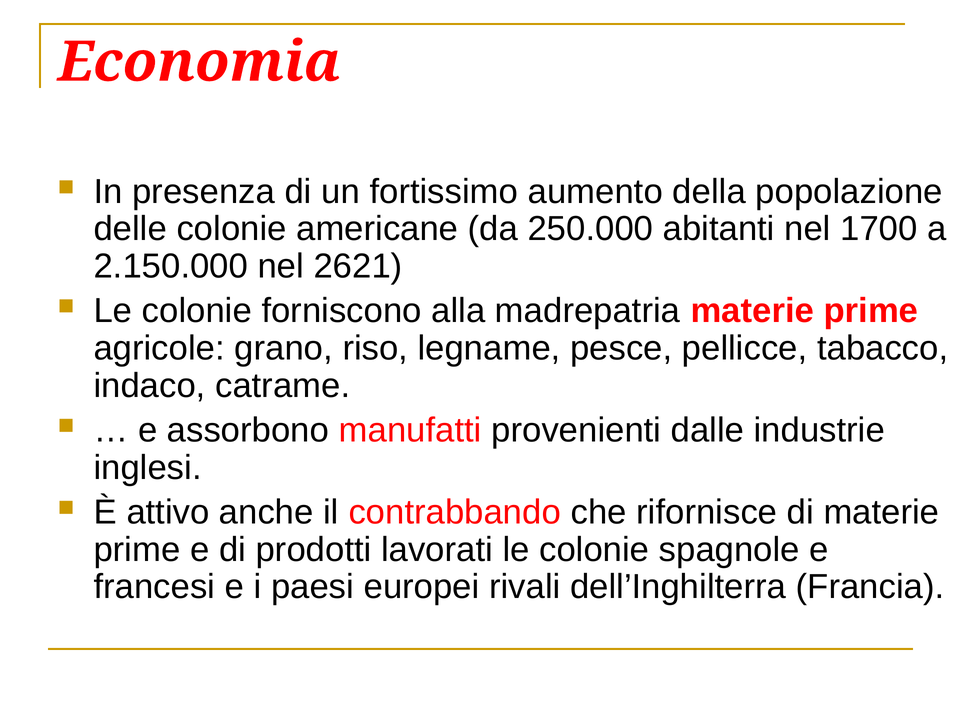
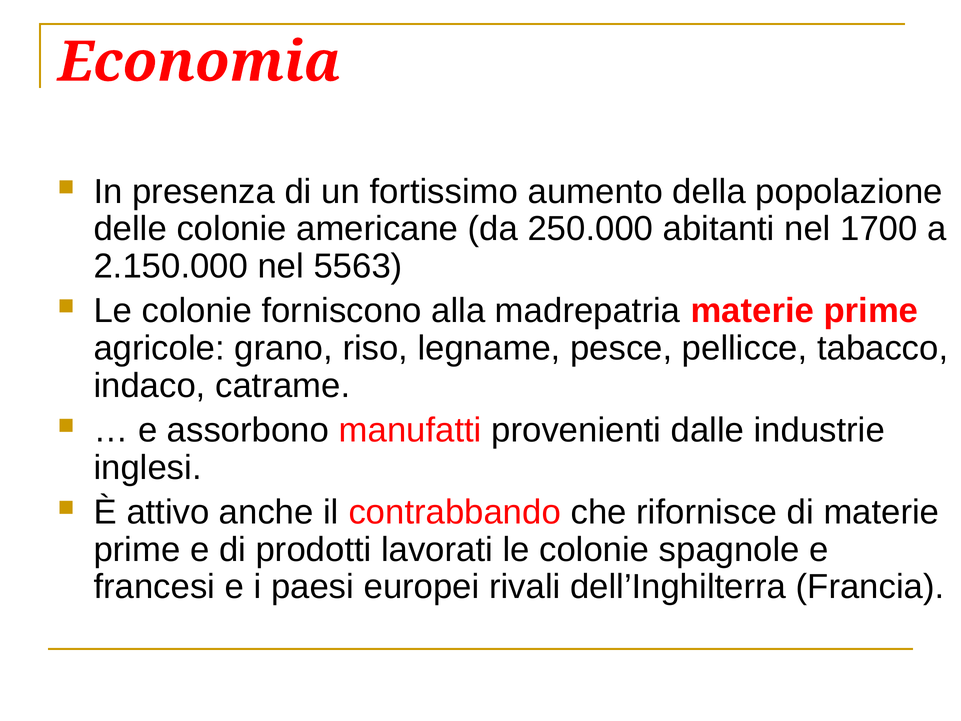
2621: 2621 -> 5563 (358, 266)
